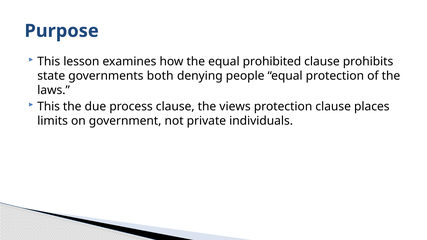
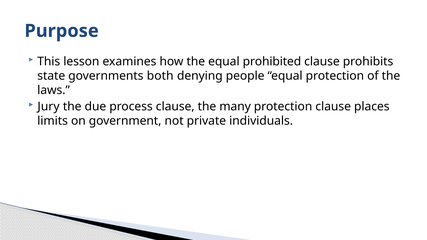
This: This -> Jury (49, 107)
views: views -> many (235, 107)
